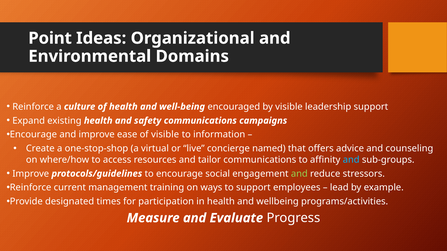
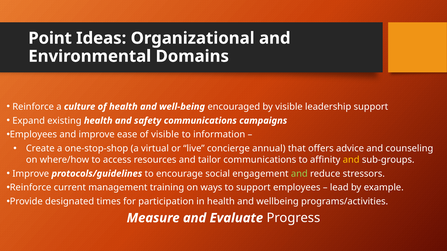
Encourage: Encourage -> Employees (33, 135)
named: named -> annual (269, 149)
and colour: light blue -> yellow (351, 160)
